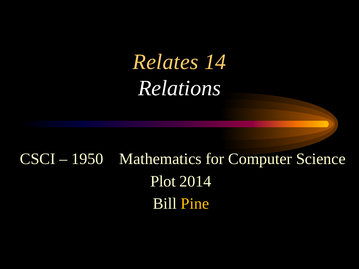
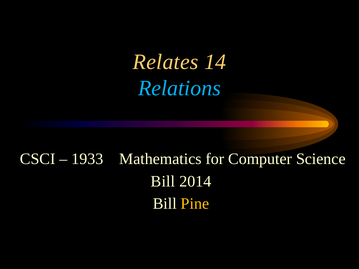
Relations colour: white -> light blue (179, 88)
1950: 1950 -> 1933 (87, 159)
Plot: Plot -> Bill (163, 181)
